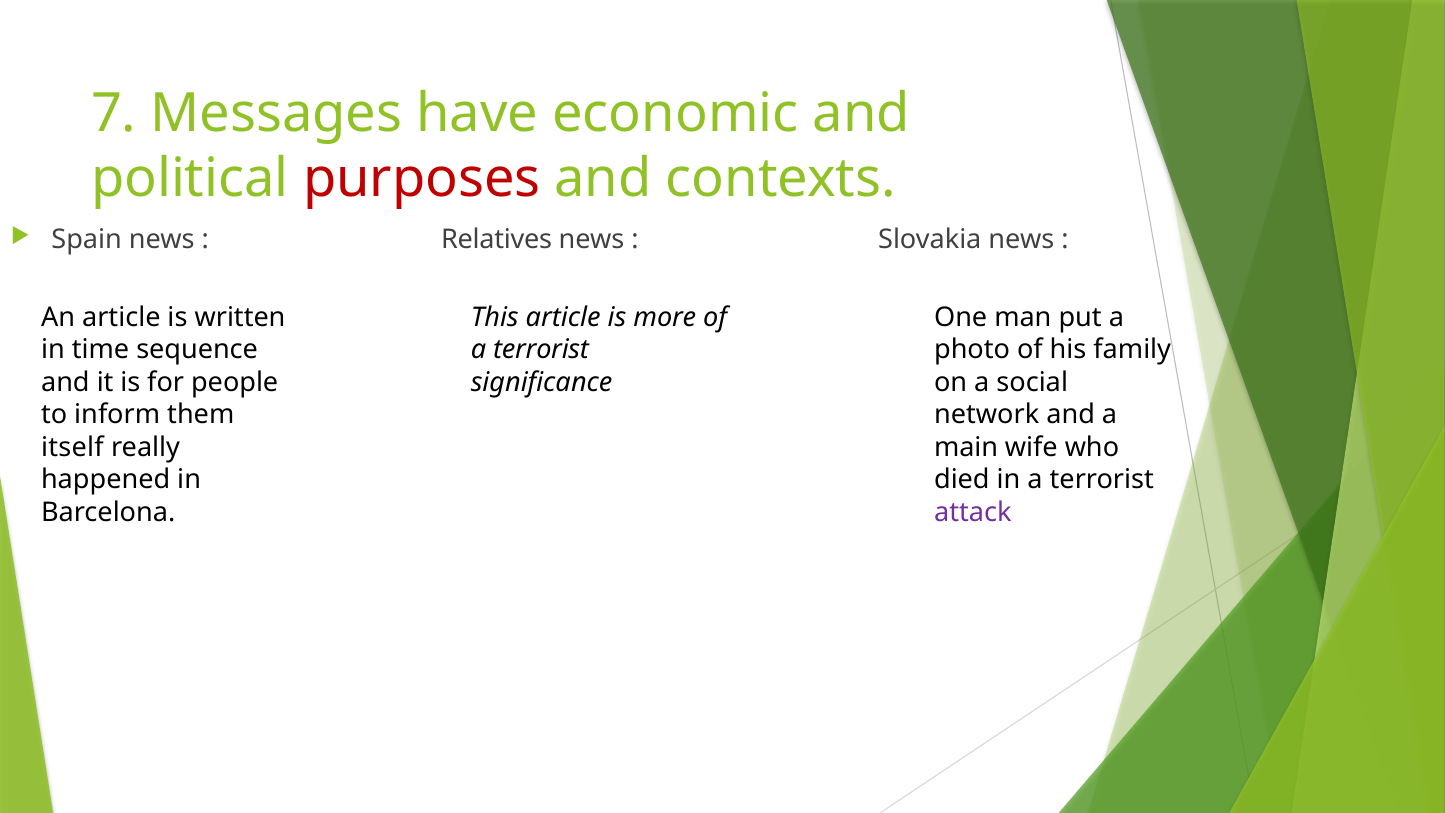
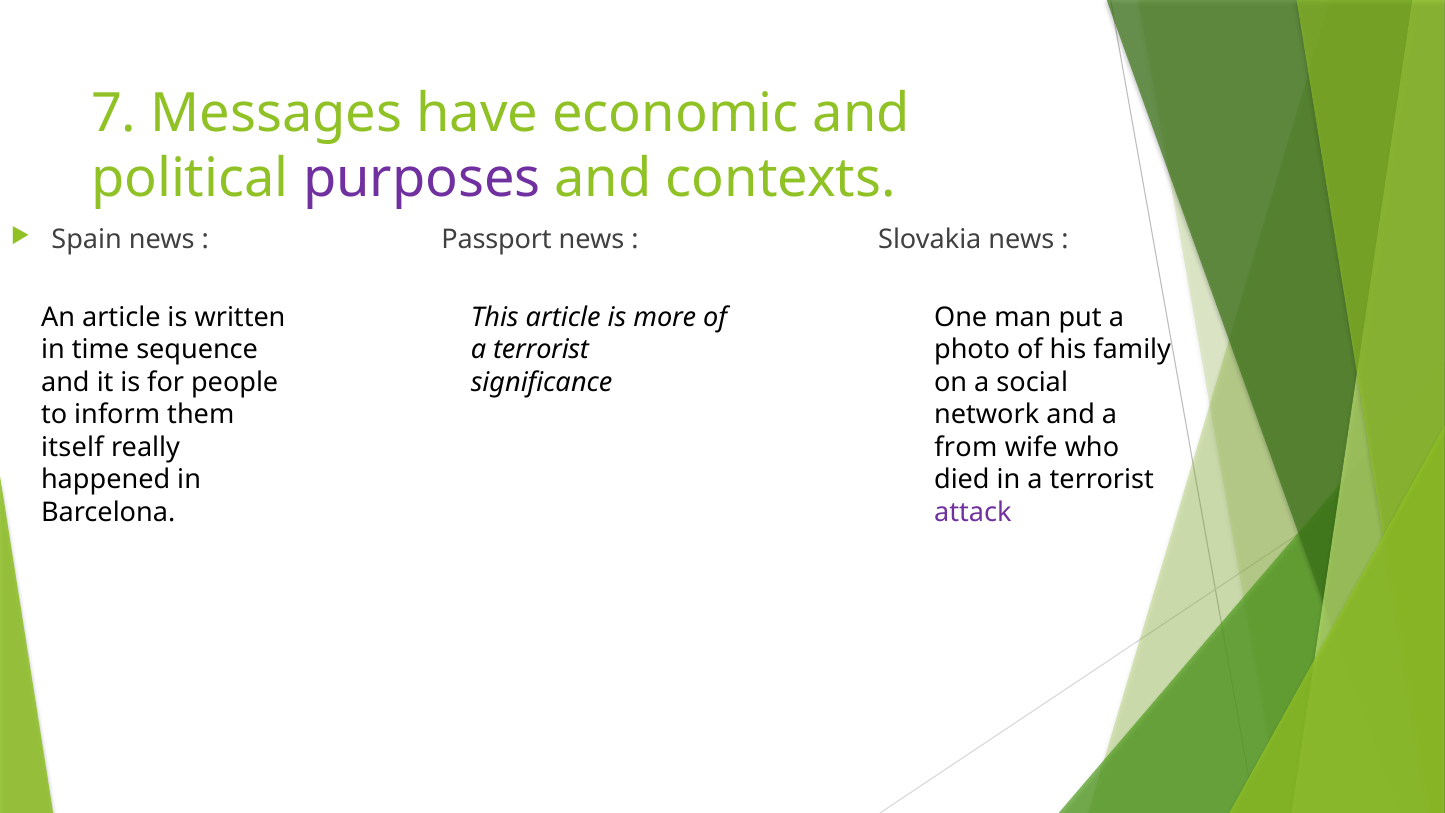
purposes colour: red -> purple (422, 179)
Relatives: Relatives -> Passport (497, 240)
main: main -> from (966, 447)
